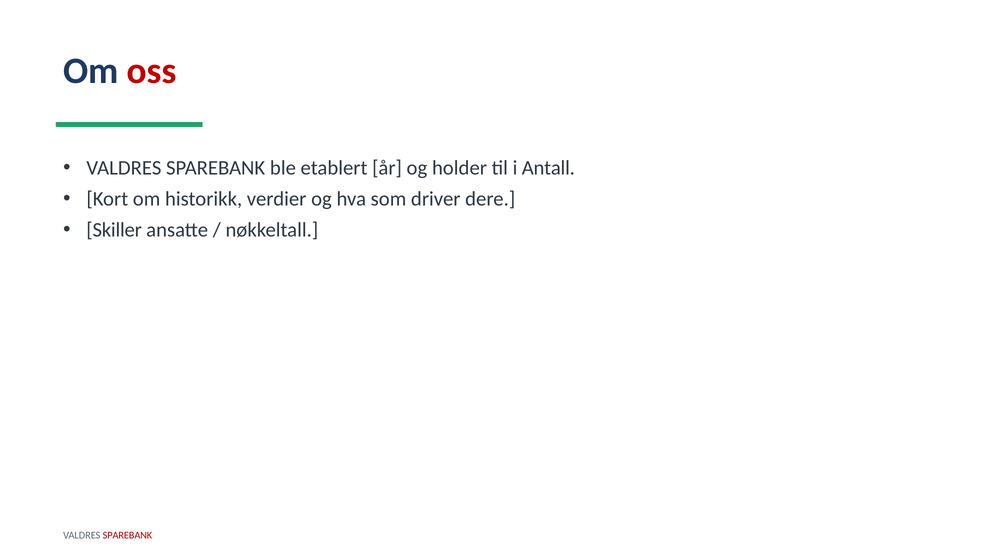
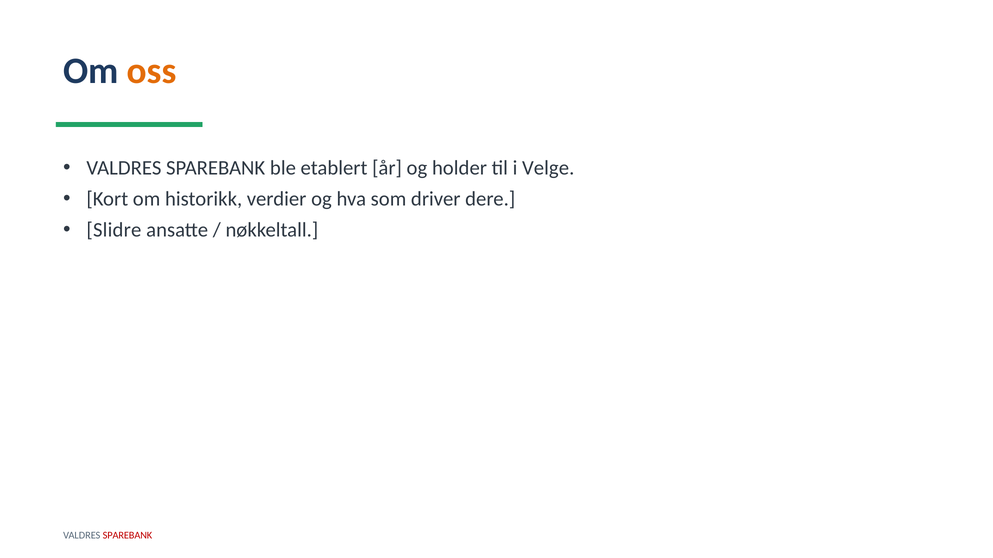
oss colour: red -> orange (152, 71)
Antall: Antall -> Velge (548, 168)
Skiller: Skiller -> Slidre (114, 230)
